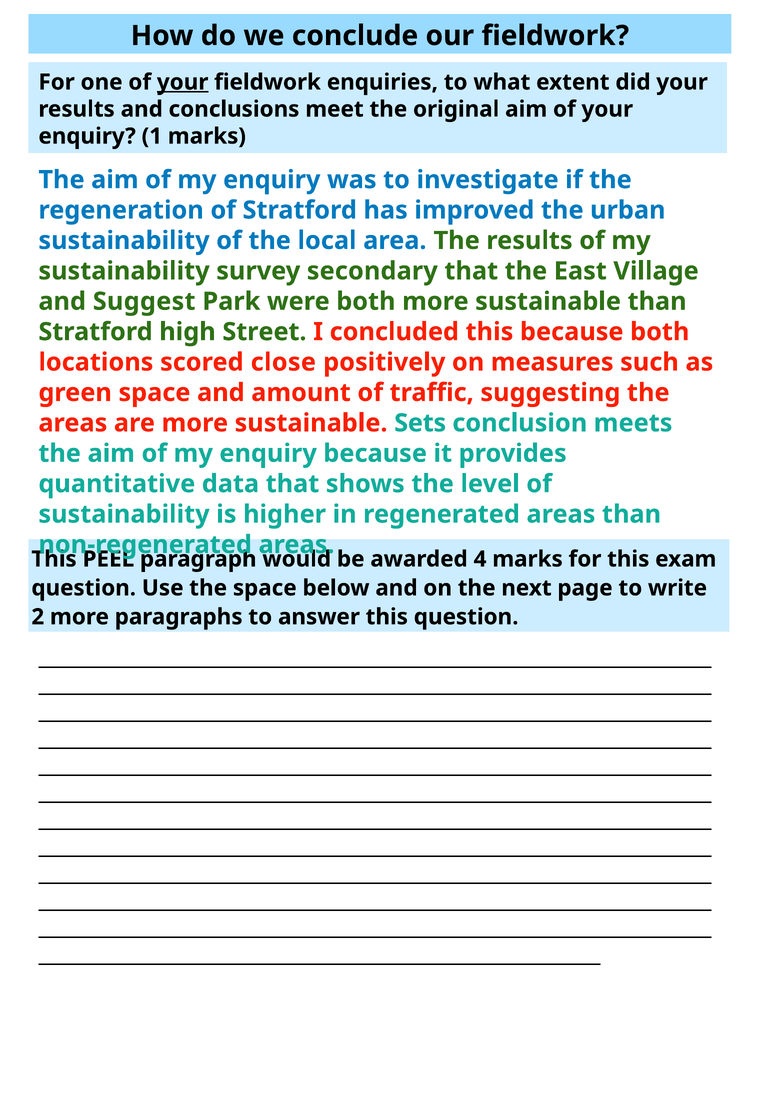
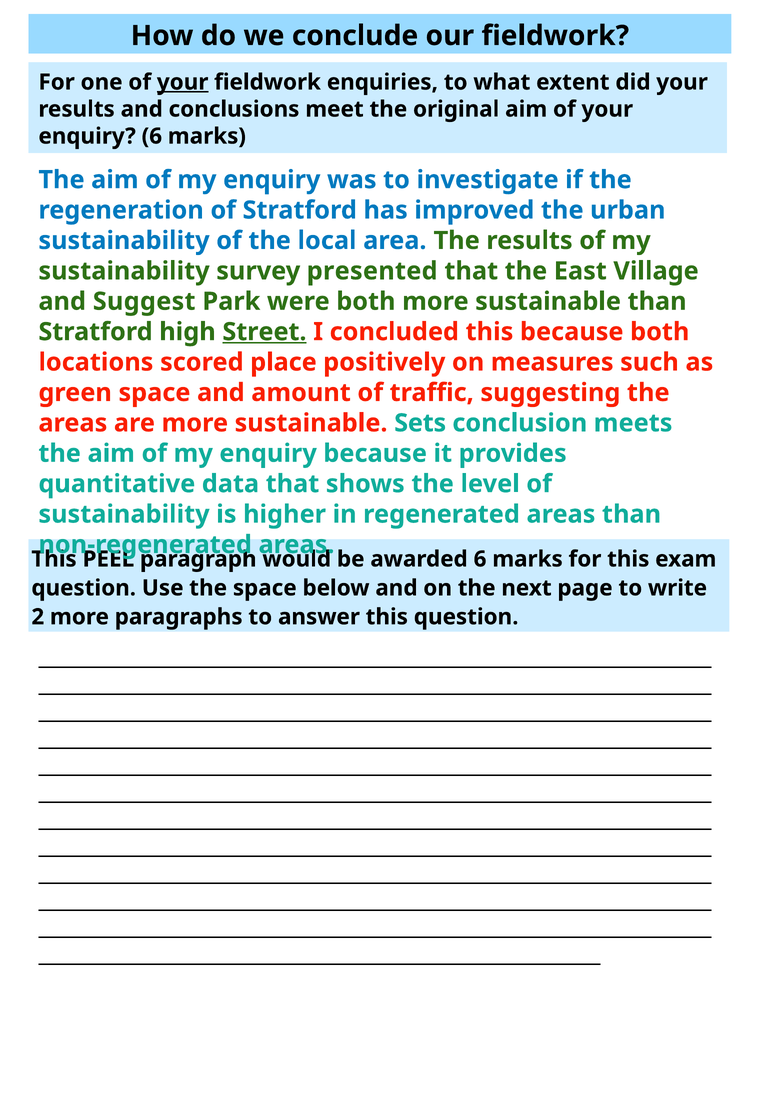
enquiry 1: 1 -> 6 (152, 136)
secondary: secondary -> presented (372, 271)
Street underline: none -> present (264, 332)
close: close -> place (283, 362)
awarded 4: 4 -> 6 (480, 559)
